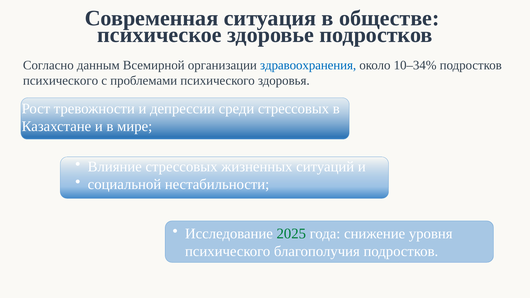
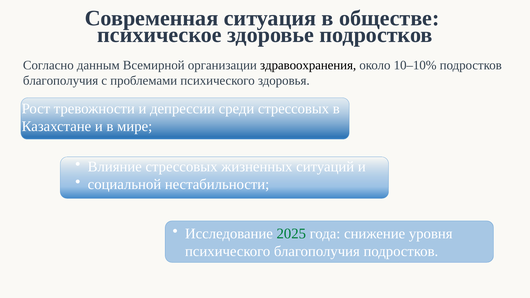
здравоохранения colour: blue -> black (308, 65)
10–34%: 10–34% -> 10–10% (415, 65)
психического: психического -> благополучия (61, 81)
